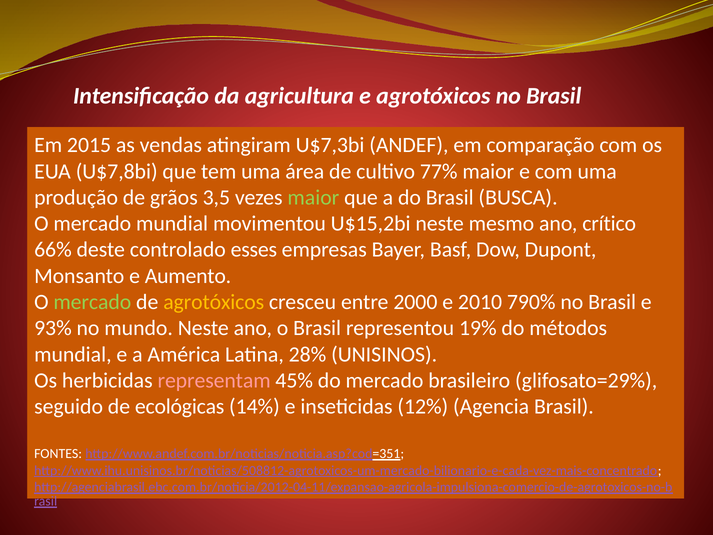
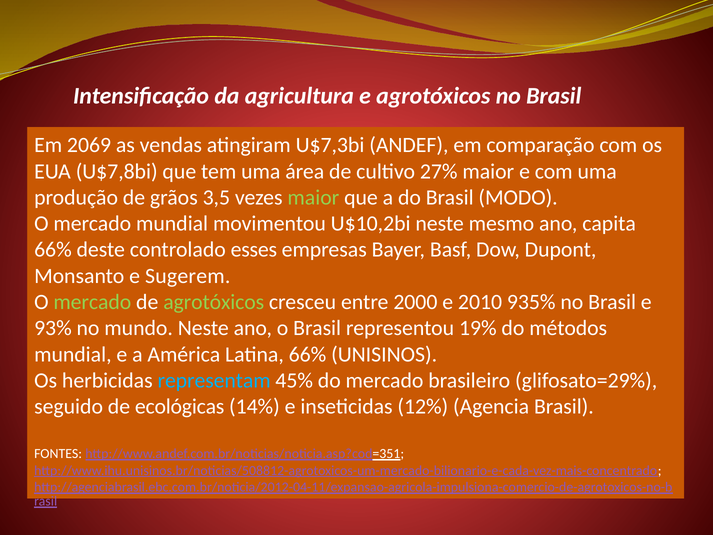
2015: 2015 -> 2069 (89, 145)
77%: 77% -> 27% (439, 171)
BUSCA: BUSCA -> MODO (518, 197)
U$15,2bi: U$15,2bi -> U$10,2bi (371, 223)
crítico: crítico -> capita (609, 223)
Aumento: Aumento -> Sugerem (188, 276)
agrotóxicos colour: yellow -> light green (214, 302)
790%: 790% -> 935% (531, 302)
Latina 28%: 28% -> 66% (308, 354)
representam colour: pink -> light blue (214, 380)
